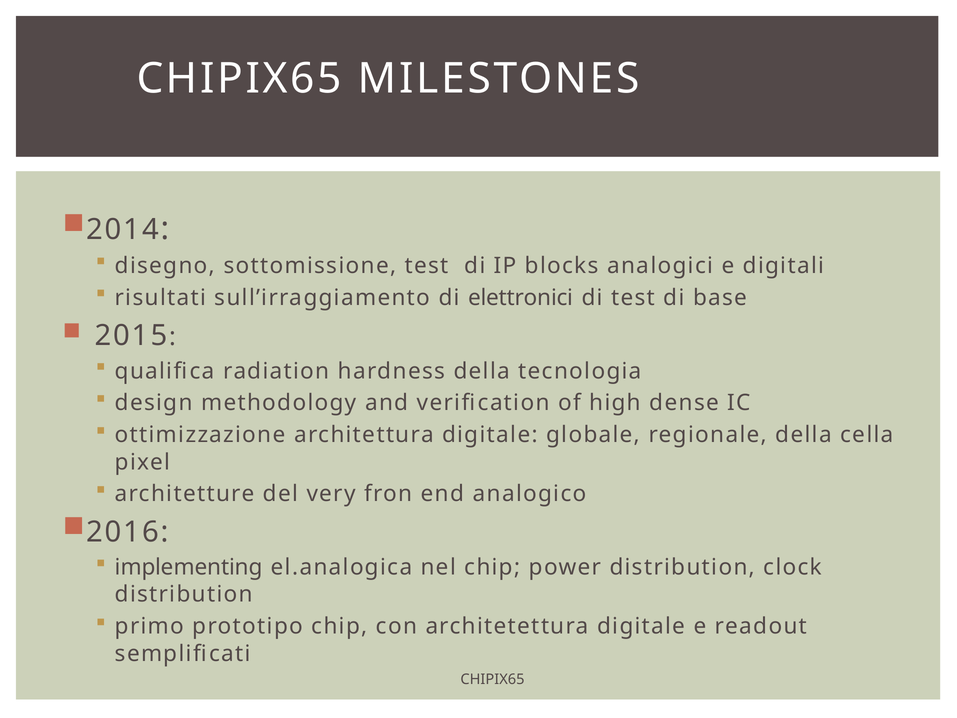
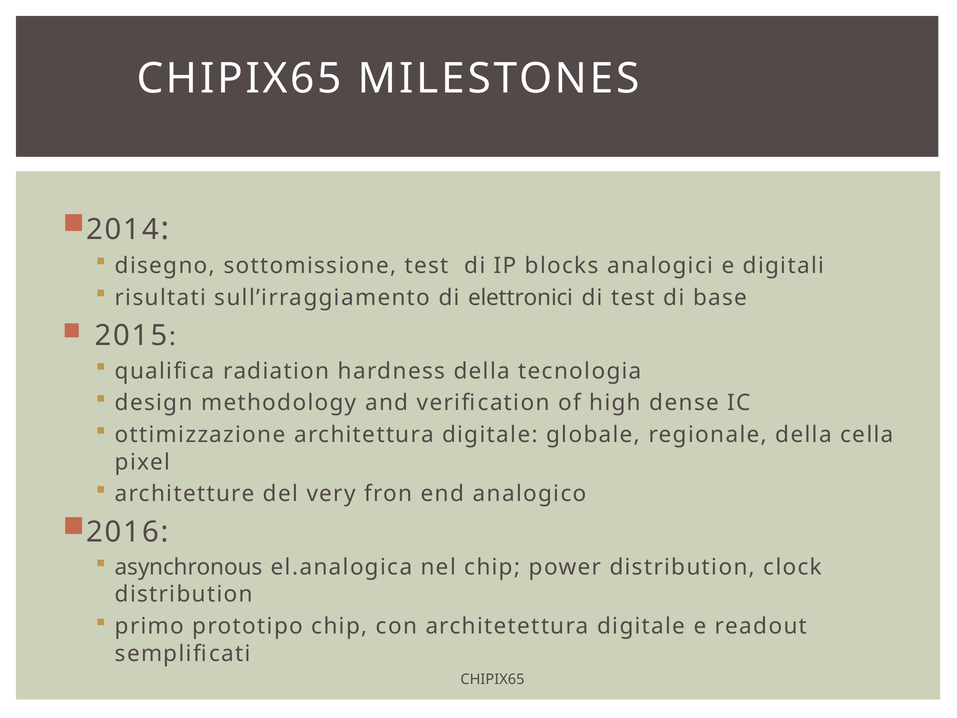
implementing: implementing -> asynchronous (189, 567)
